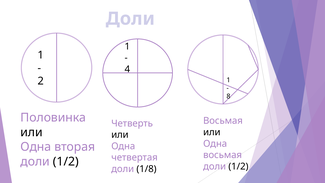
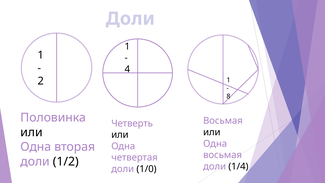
1/2: 1/2 -> 1/4 (238, 166)
1/8: 1/8 -> 1/0 (147, 169)
